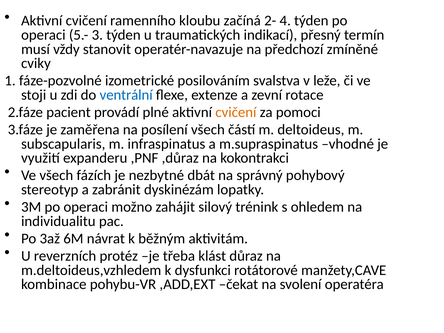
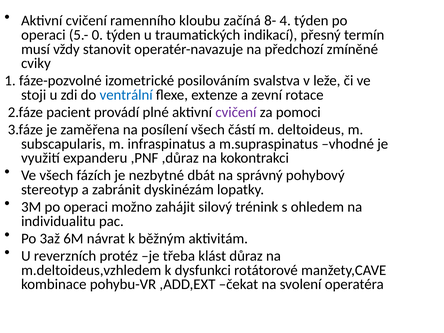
2-: 2- -> 8- (270, 21)
3: 3 -> 0 (97, 35)
cvičení colour: orange -> purple (236, 112)
